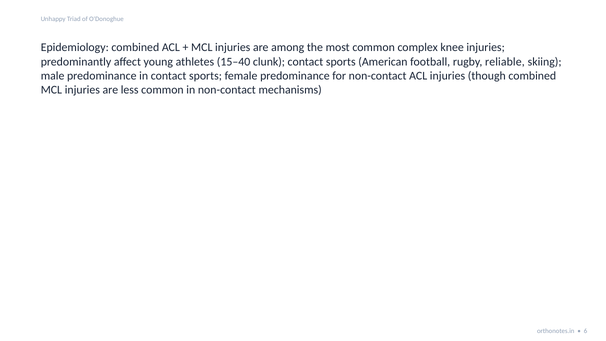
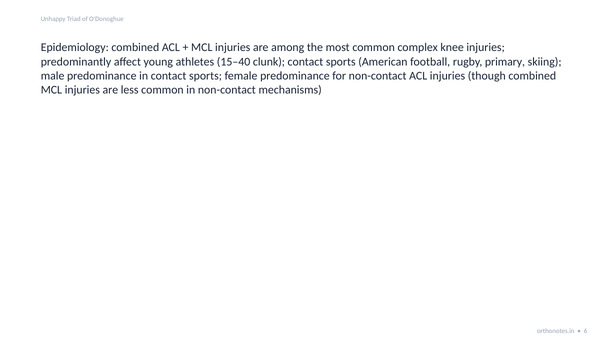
reliable: reliable -> primary (505, 62)
